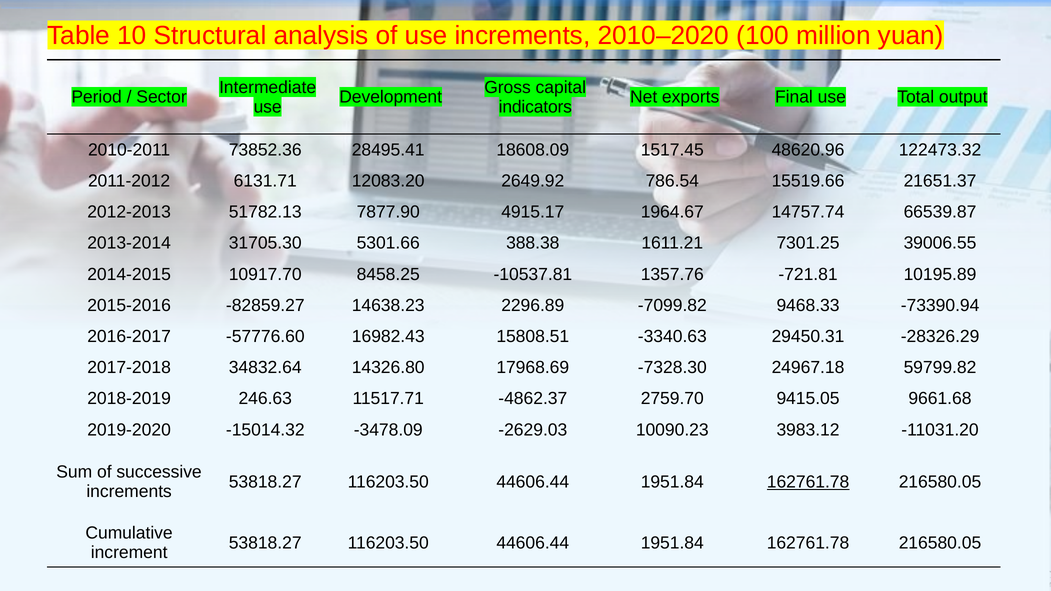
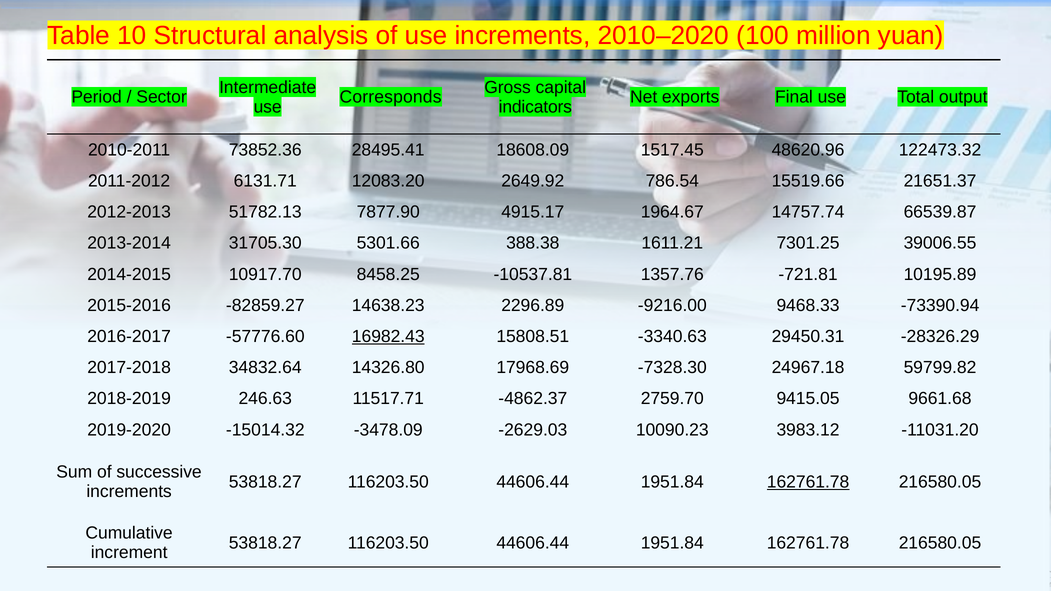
Development: Development -> Corresponds (391, 97)
-7099.82: -7099.82 -> -9216.00 (672, 305)
16982.43 underline: none -> present (388, 337)
